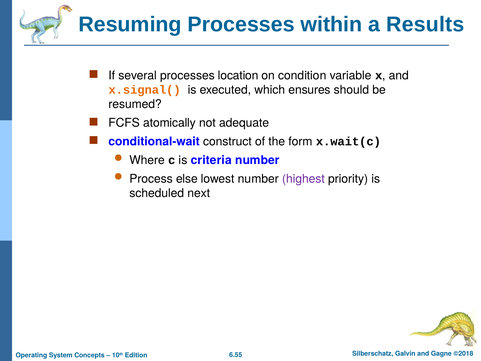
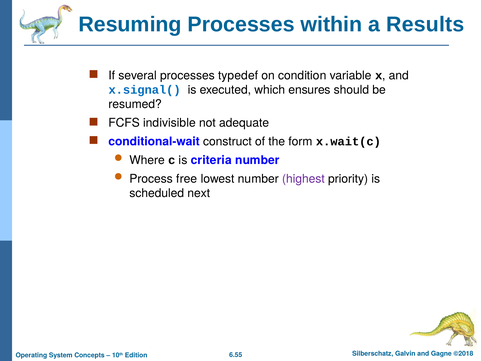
location: location -> typedef (238, 75)
x.signal( colour: orange -> blue (145, 90)
atomically: atomically -> indivisible (170, 123)
else: else -> free (187, 179)
